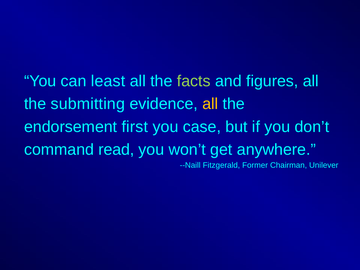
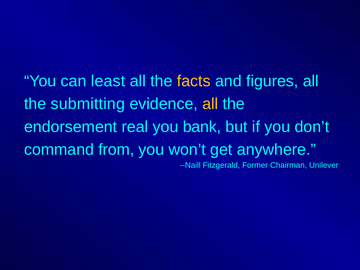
facts colour: light green -> yellow (194, 81)
first: first -> real (135, 127)
case: case -> bank (202, 127)
read: read -> from (116, 150)
